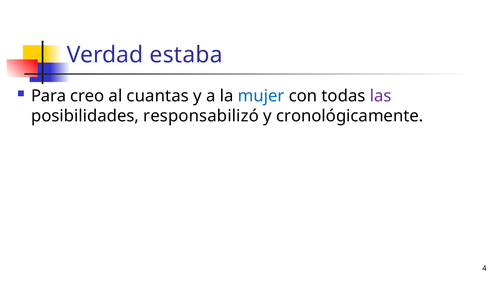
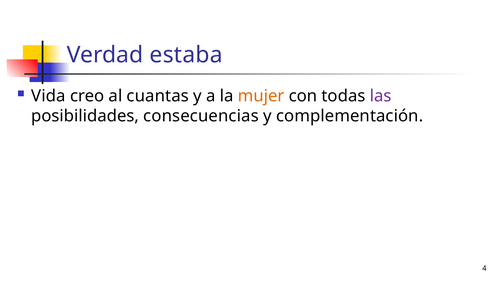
Para: Para -> Vida (48, 96)
mujer colour: blue -> orange (261, 96)
responsabilizó: responsabilizó -> consecuencias (201, 116)
cronológicamente: cronológicamente -> complementación (350, 116)
